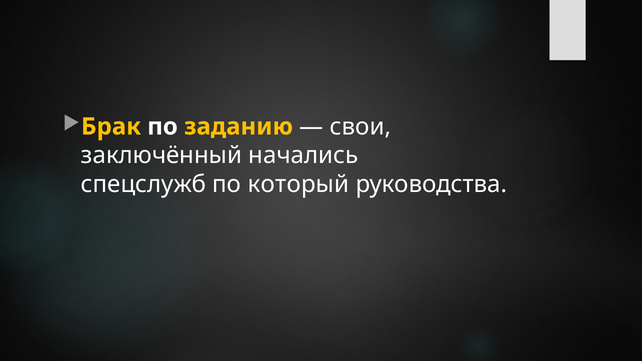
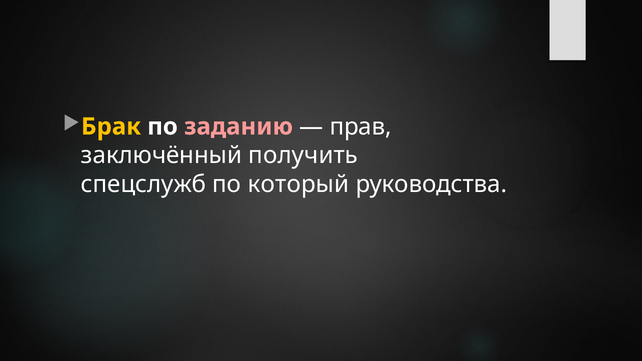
заданию colour: yellow -> pink (239, 127)
свои: свои -> прав (361, 127)
начались: начались -> получить (303, 156)
